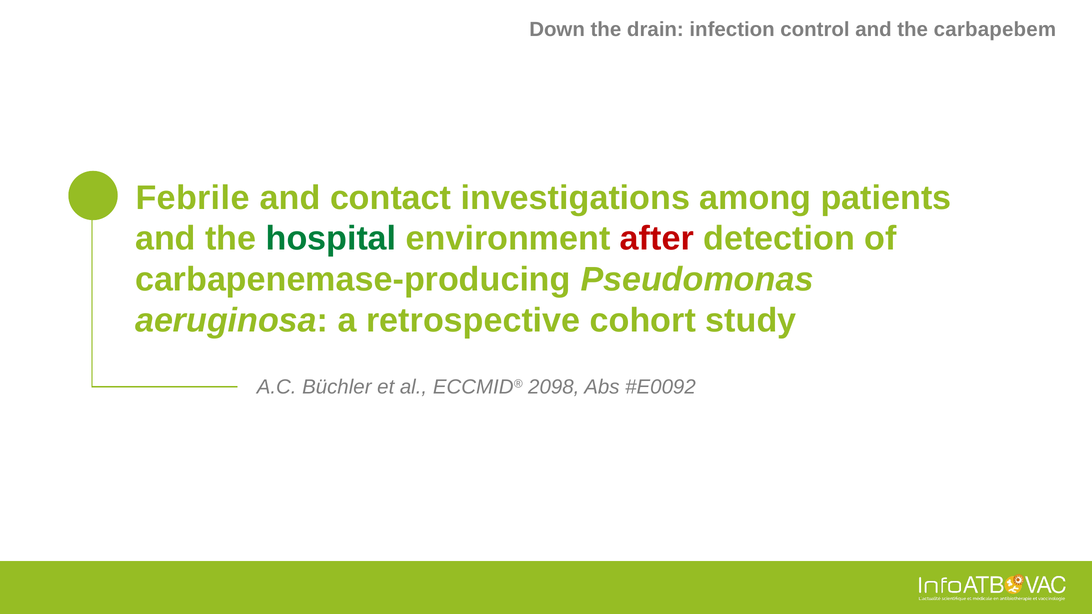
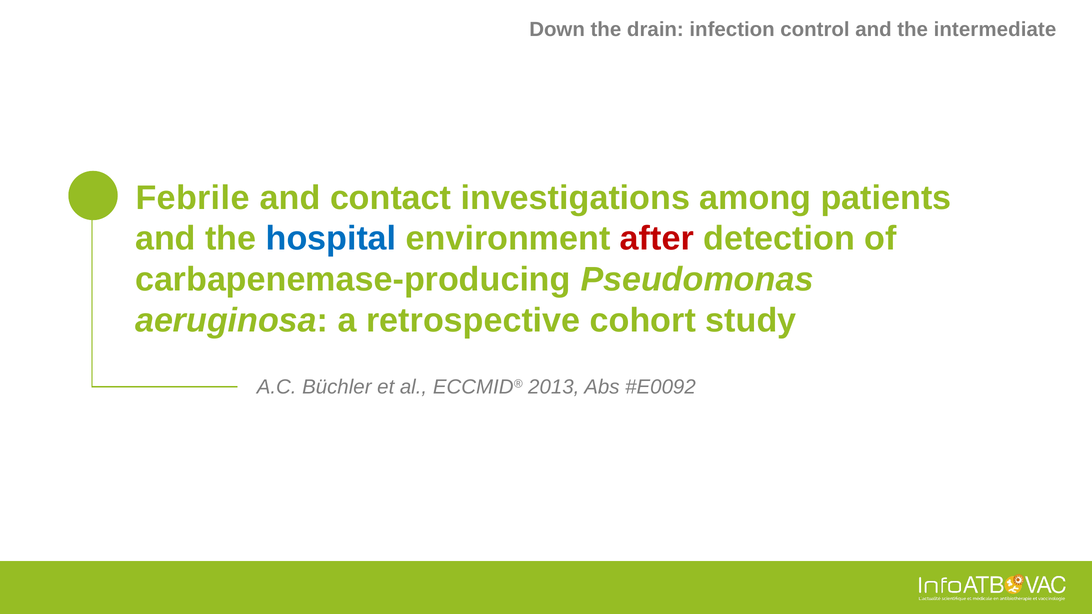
carbapebem: carbapebem -> intermediate (995, 29)
hospital colour: green -> blue (331, 239)
2098: 2098 -> 2013 (554, 387)
